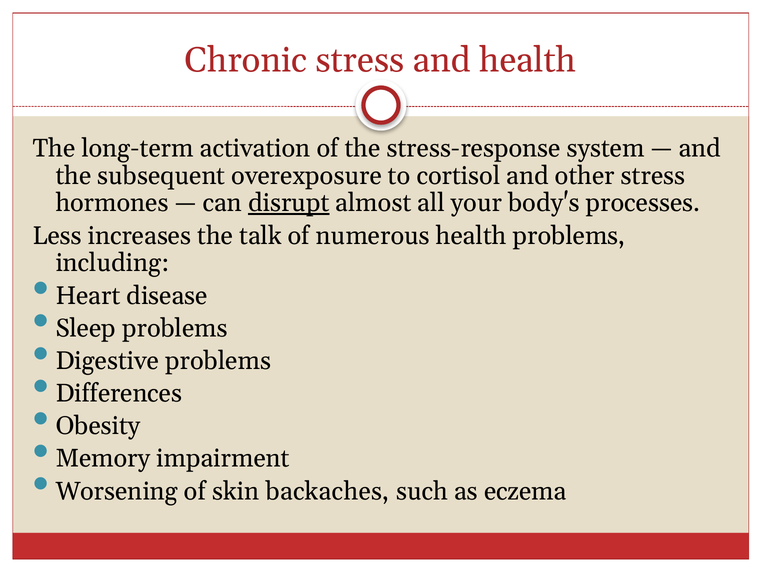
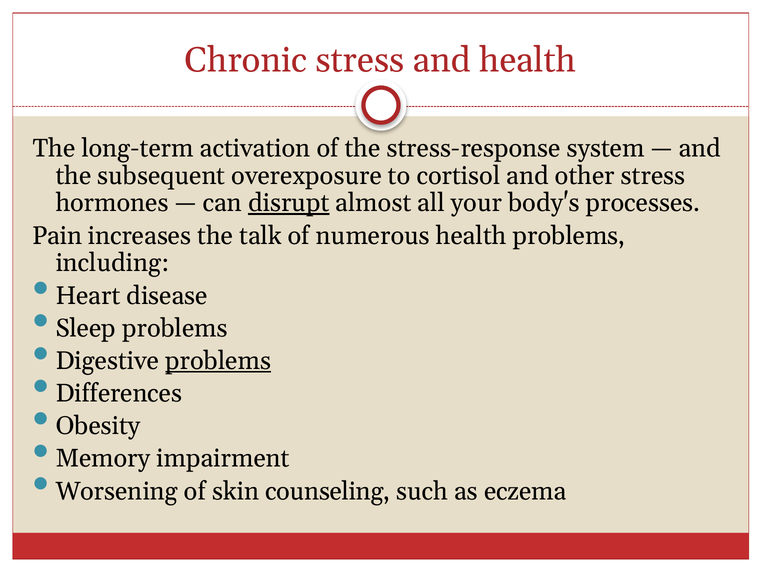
Less: Less -> Pain (57, 235)
problems underline: none -> present (218, 360)
backaches: backaches -> counseling (328, 491)
